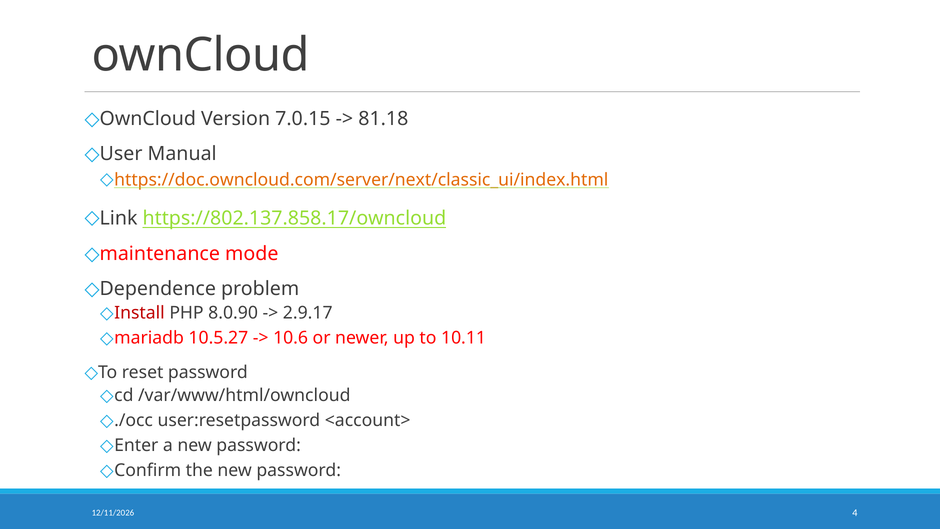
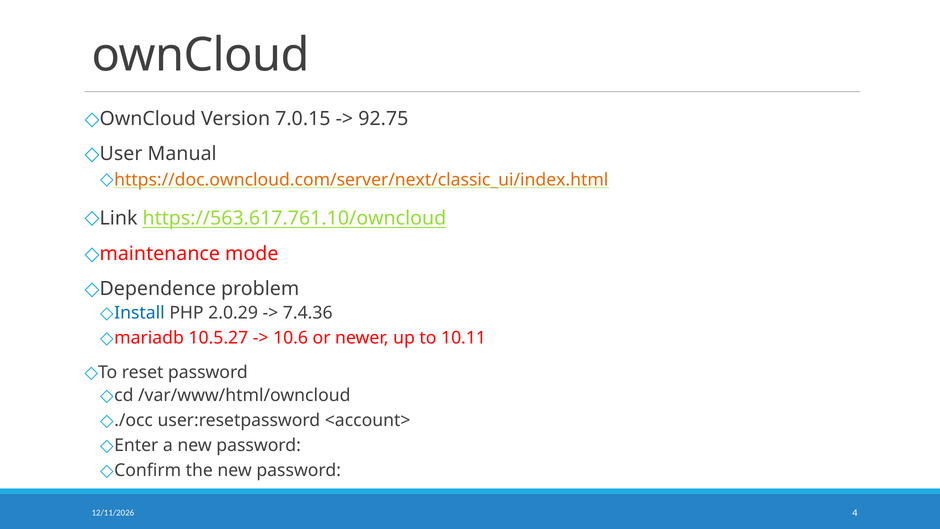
81.18: 81.18 -> 92.75 (383, 119)
https://802.137.858.17/owncloud: https://802.137.858.17/owncloud -> https://563.617.761.10/owncloud (294, 218)
Install colour: red -> blue (139, 313)
8.0.90: 8.0.90 -> 2.0.29 (233, 313)
2.9.17: 2.9.17 -> 7.4.36 (308, 313)
